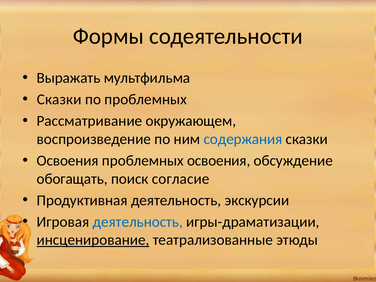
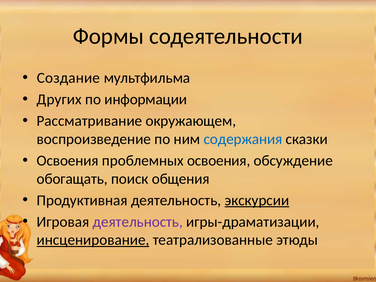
Выражать: Выражать -> Создание (68, 78)
Сказки: Сказки -> Других (59, 99)
по проблемных: проблемных -> информации (146, 99)
согласие: согласие -> общения (181, 179)
экскурсии underline: none -> present (257, 200)
деятельность colour: blue -> purple (138, 222)
